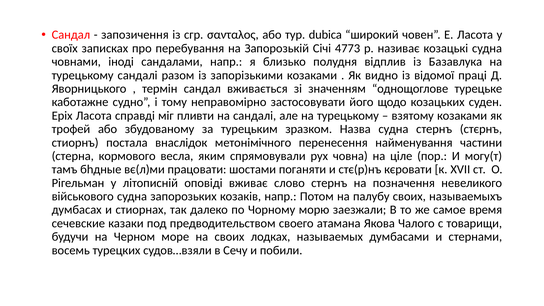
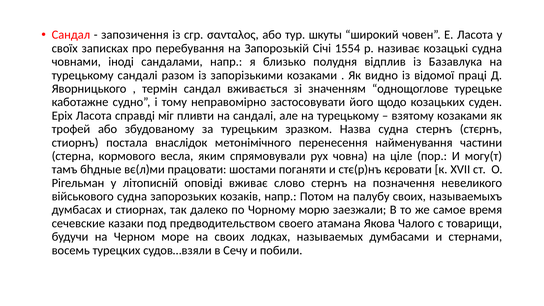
dubica: dubica -> шкуты (325, 35)
4773: 4773 -> 1554 (348, 48)
